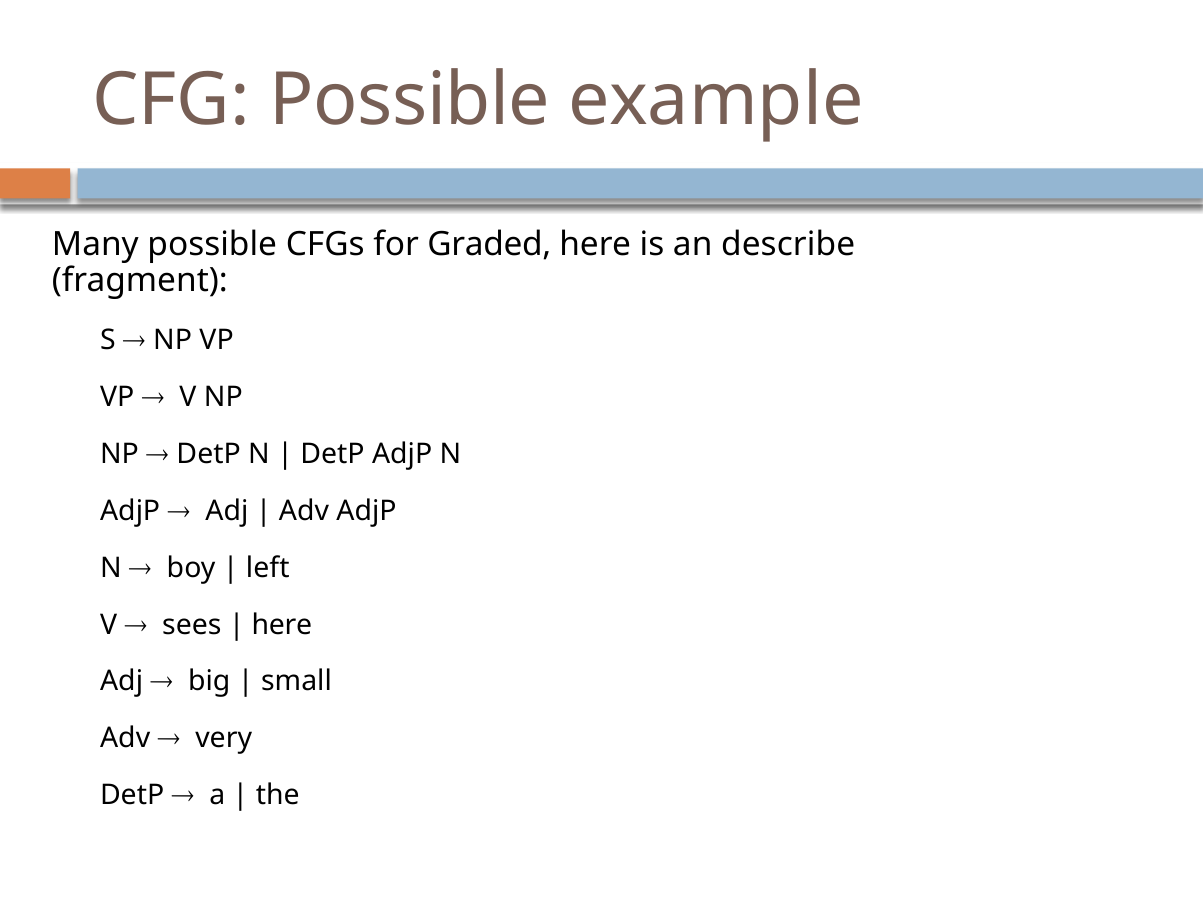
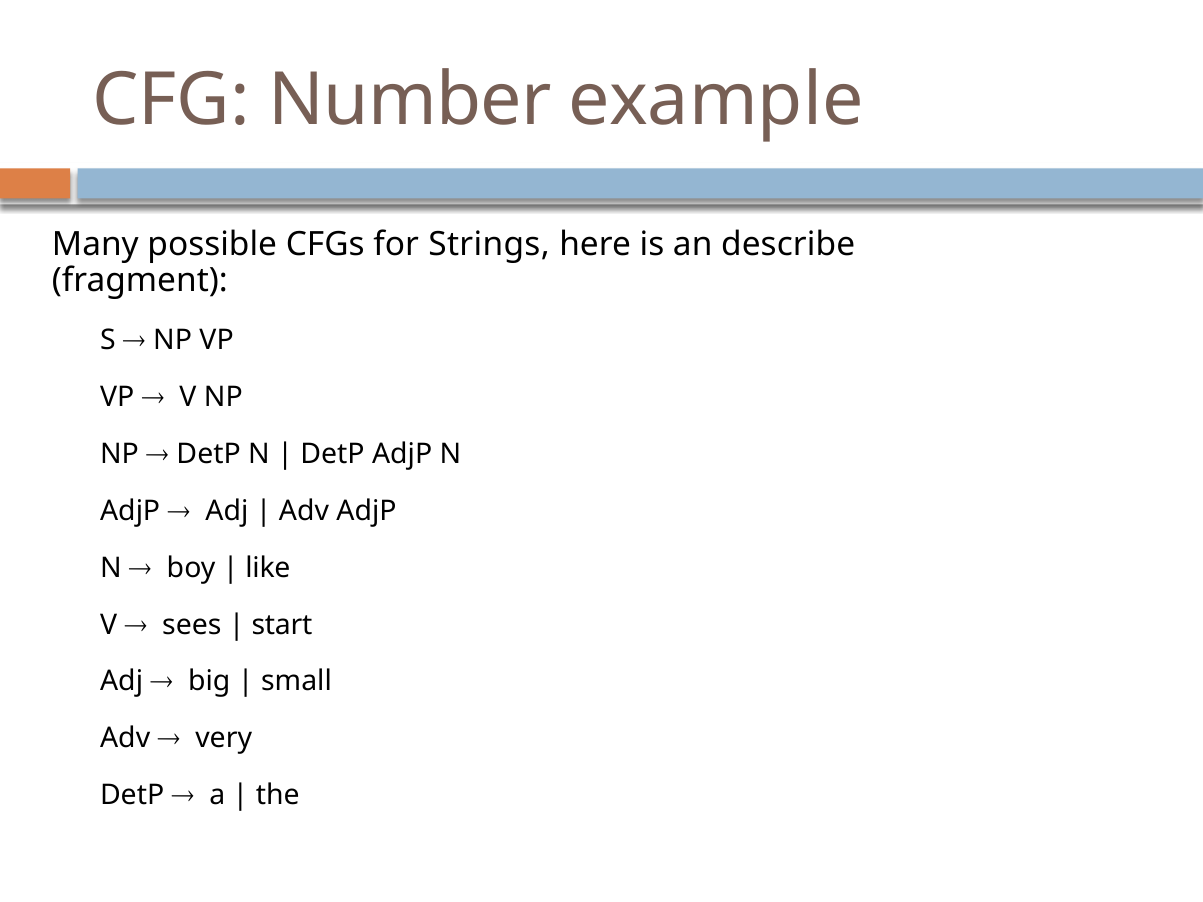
CFG Possible: Possible -> Number (410, 100)
Graded: Graded -> Strings (489, 244)
left: left -> like (268, 568)
here: here -> start (282, 625)
